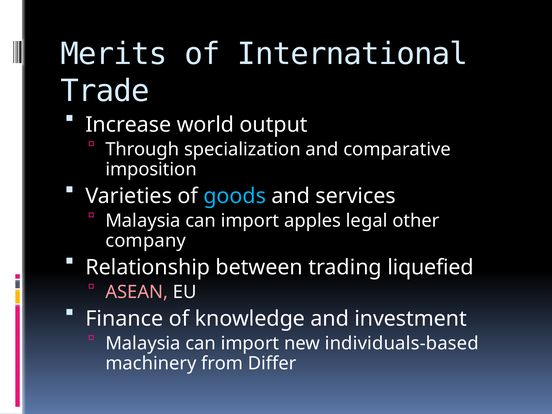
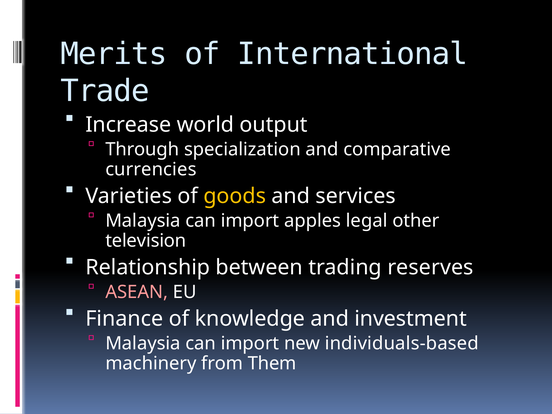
imposition: imposition -> currencies (151, 169)
goods colour: light blue -> yellow (235, 196)
company: company -> television (146, 241)
liquefied: liquefied -> reserves (430, 267)
Differ: Differ -> Them (272, 363)
